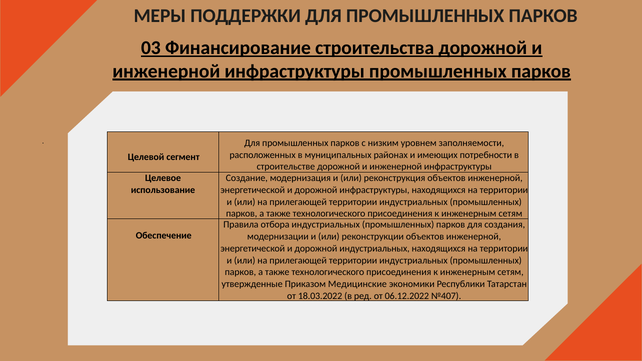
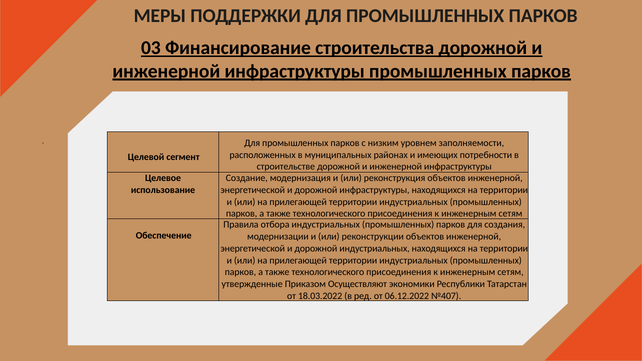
Медицинские: Медицинские -> Осуществляют (358, 284)
